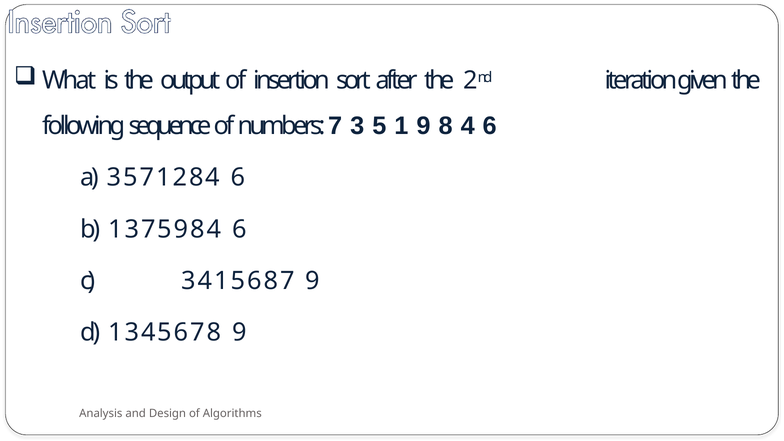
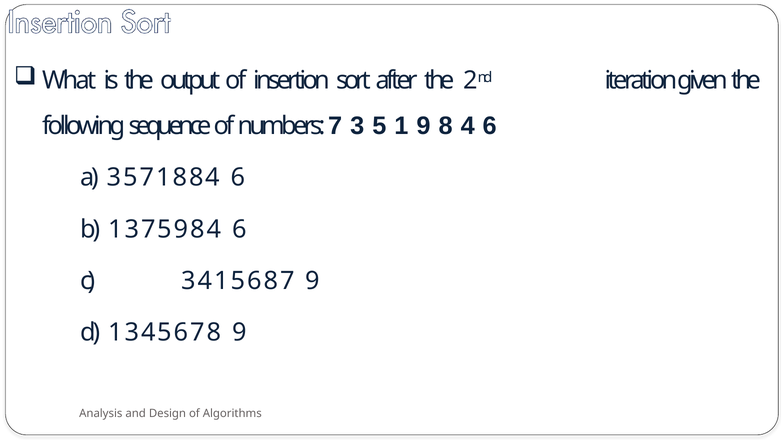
1 2: 2 -> 8 (180, 178)
